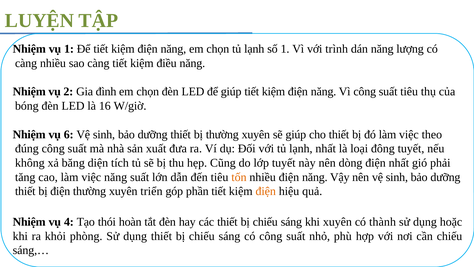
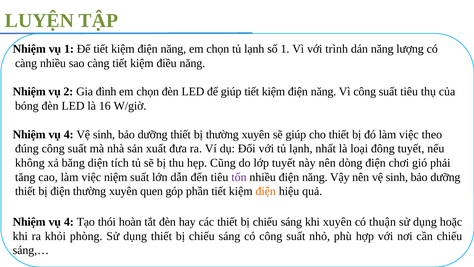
6: 6 -> 4 (69, 134)
điện nhất: nhất -> chơi (399, 163)
việc năng: năng -> niệm (116, 177)
tốn colour: orange -> purple (239, 177)
triển: triển -> quen (152, 191)
thành: thành -> thuận (383, 222)
